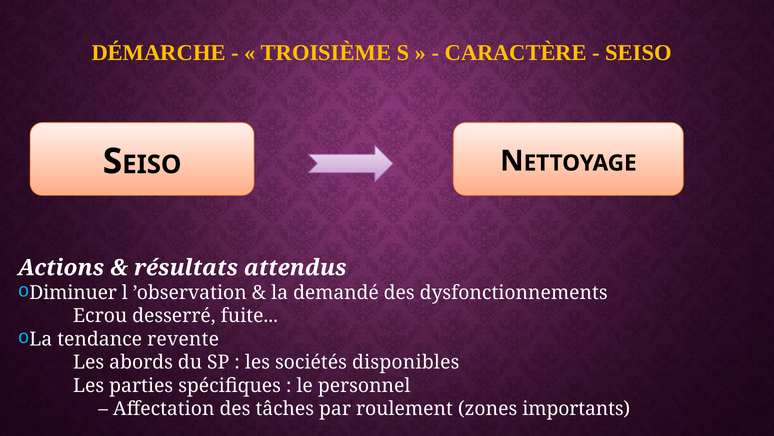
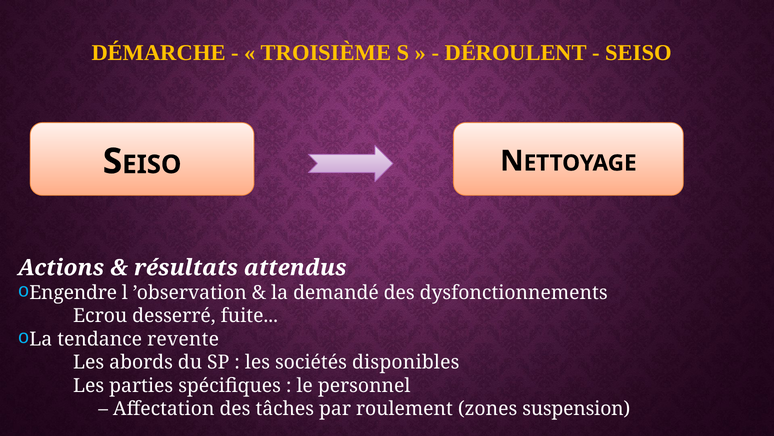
CARACTÈRE: CARACTÈRE -> DÉROULENT (516, 53)
Diminuer: Diminuer -> Engendre (73, 292)
importants: importants -> suspension (576, 408)
